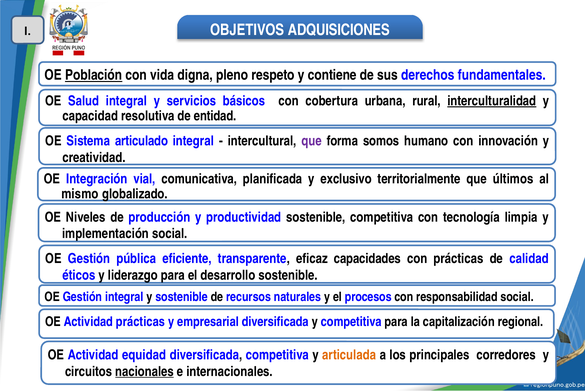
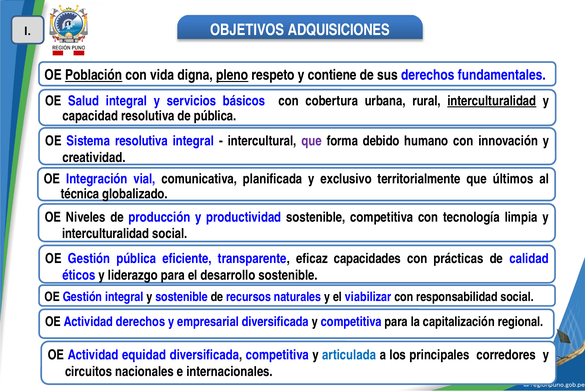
pleno underline: none -> present (232, 75)
de entidad: entidad -> pública (215, 116)
Sistema articulado: articulado -> resolutiva (141, 141)
somos: somos -> debido (381, 141)
mismo: mismo -> técnica (80, 194)
implementación: implementación -> interculturalidad (106, 234)
procesos: procesos -> viabilizar (368, 297)
Actividad prácticas: prácticas -> derechos (141, 322)
articulada colour: orange -> blue (349, 355)
nacionales underline: present -> none (144, 372)
